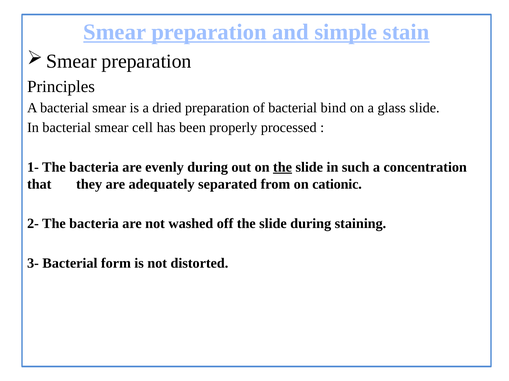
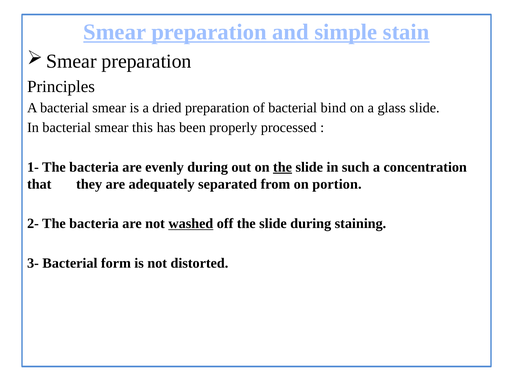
cell: cell -> this (142, 128)
cationic: cationic -> portion (337, 184)
washed underline: none -> present (191, 224)
